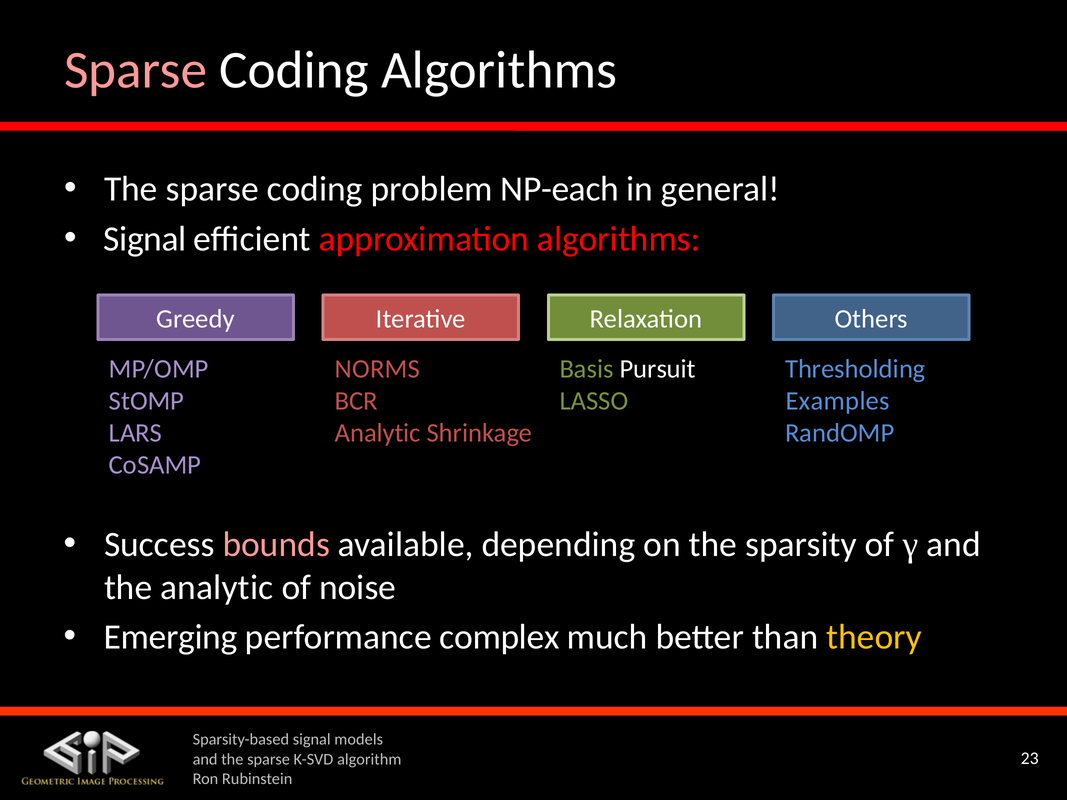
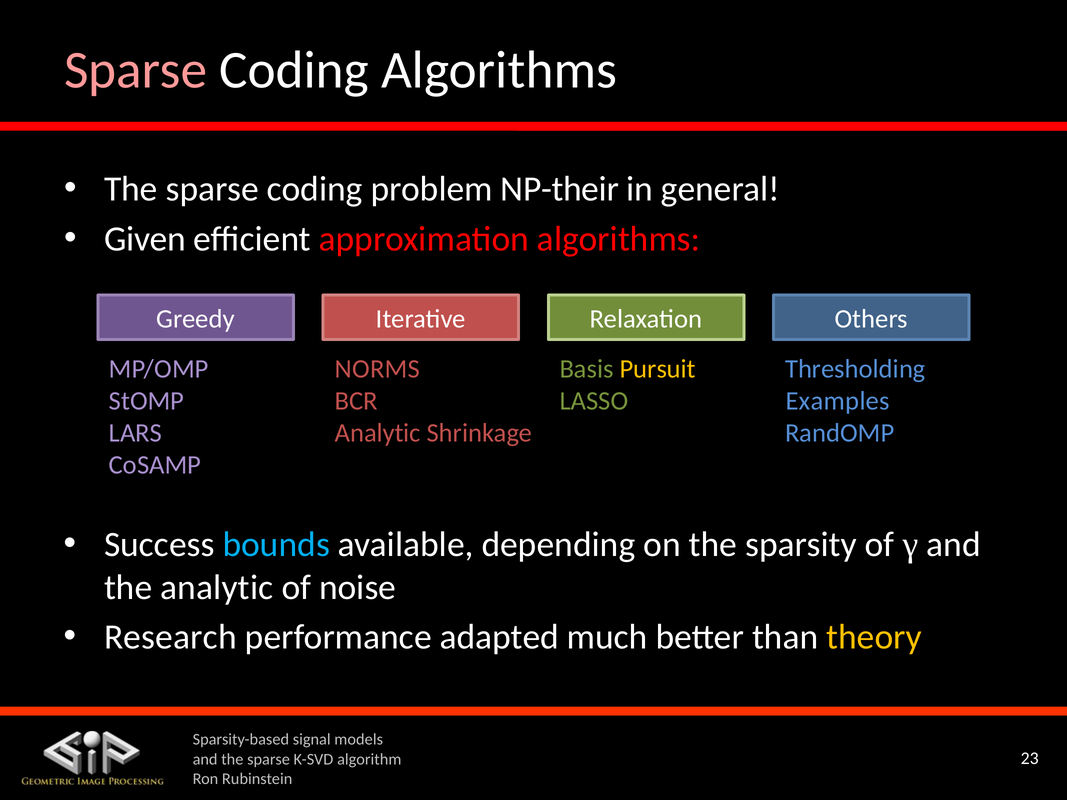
NP-each: NP-each -> NP-their (560, 189)
Signal: Signal -> Given (145, 239)
Pursuit colour: white -> yellow (658, 369)
bounds colour: pink -> light blue (276, 545)
Emerging: Emerging -> Research (170, 637)
complex: complex -> adapted (499, 637)
